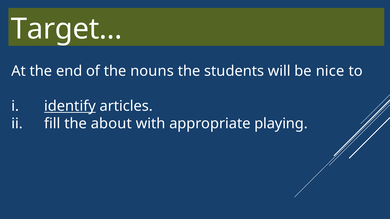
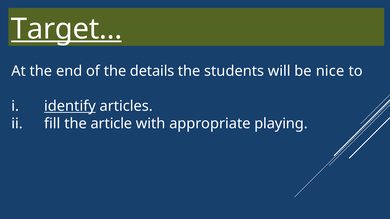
Target… underline: none -> present (67, 29)
nouns: nouns -> details (152, 71)
about: about -> article (111, 124)
